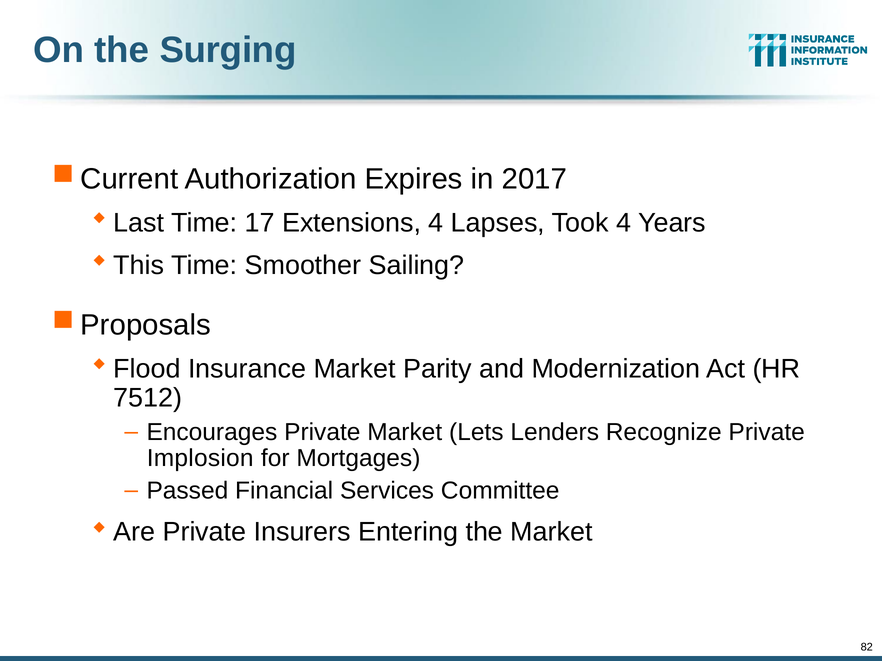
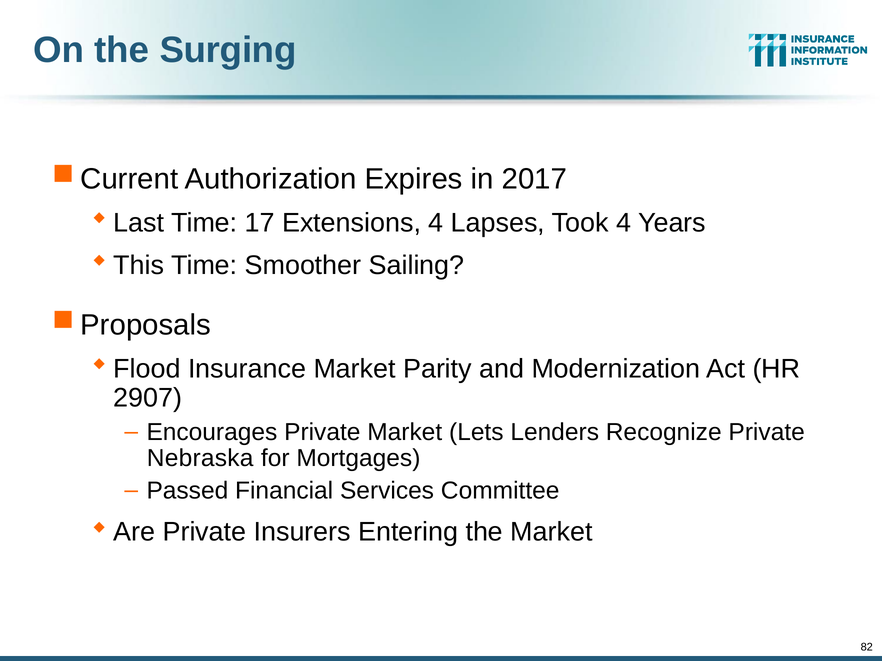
7512: 7512 -> 2907 (148, 398)
Implosion: Implosion -> Nebraska (200, 459)
